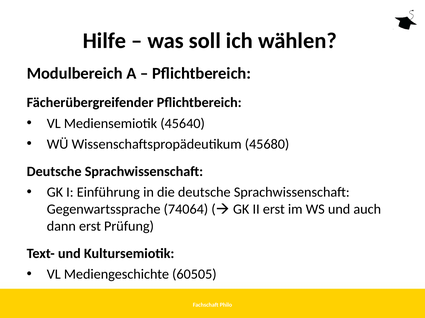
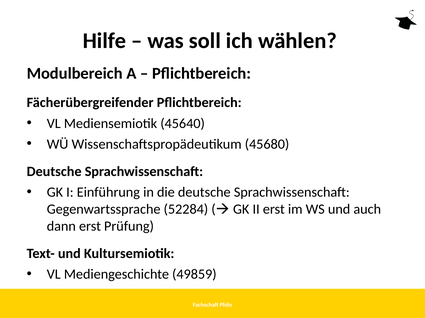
74064: 74064 -> 52284 (186, 210)
60505: 60505 -> 49859 (194, 275)
